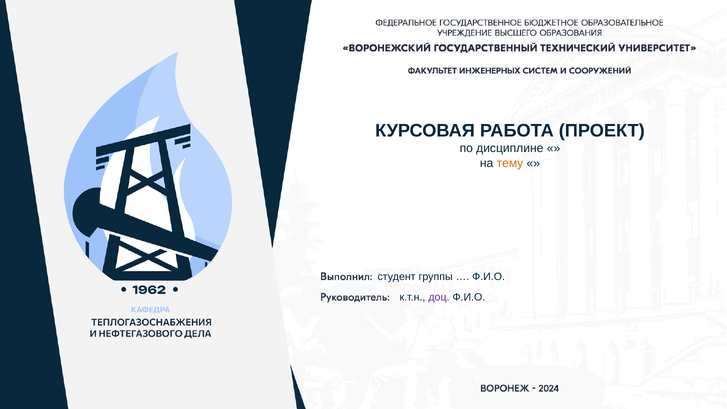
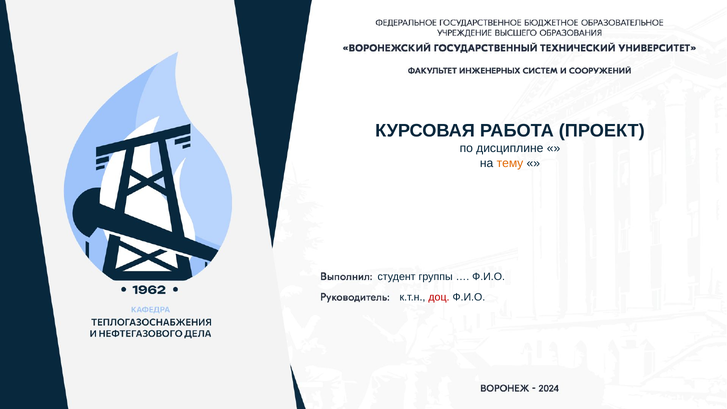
доц colour: purple -> red (439, 297)
